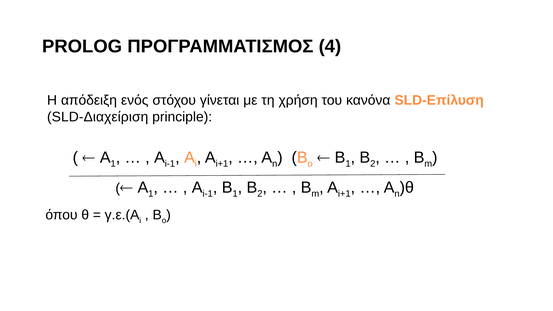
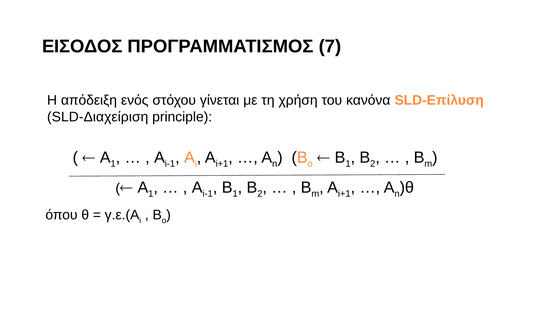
PROLOG: PROLOG -> ΕΙΣΟΔΟΣ (82, 46)
4: 4 -> 7 (330, 46)
